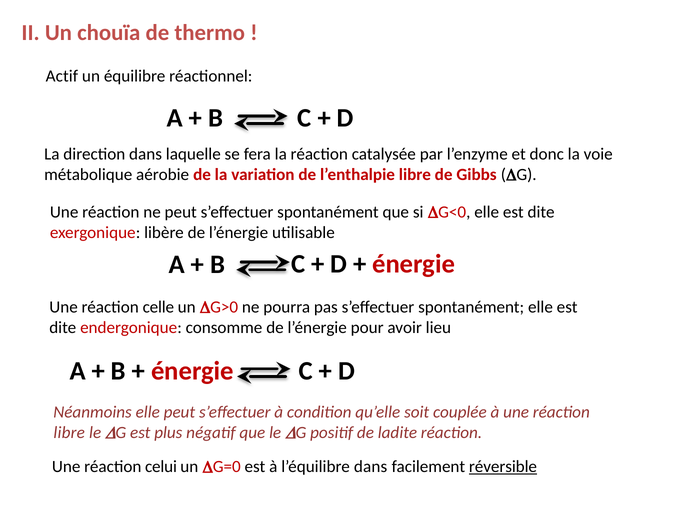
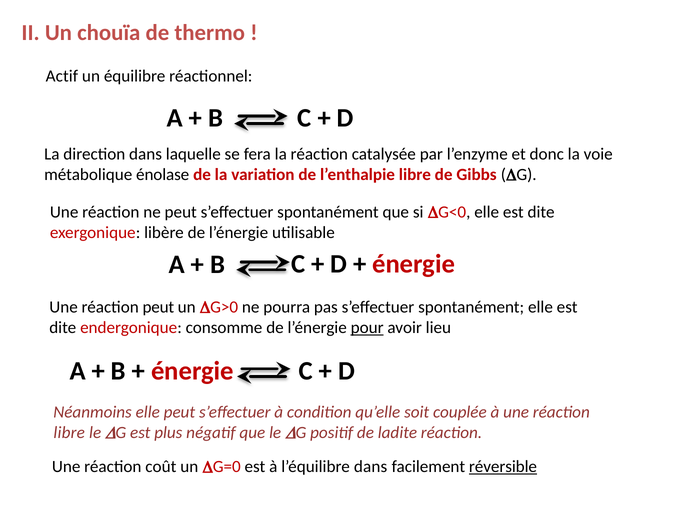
aérobie: aérobie -> énolase (163, 175)
réaction celle: celle -> peut (158, 308)
pour underline: none -> present (367, 328)
celui: celui -> coût (161, 468)
